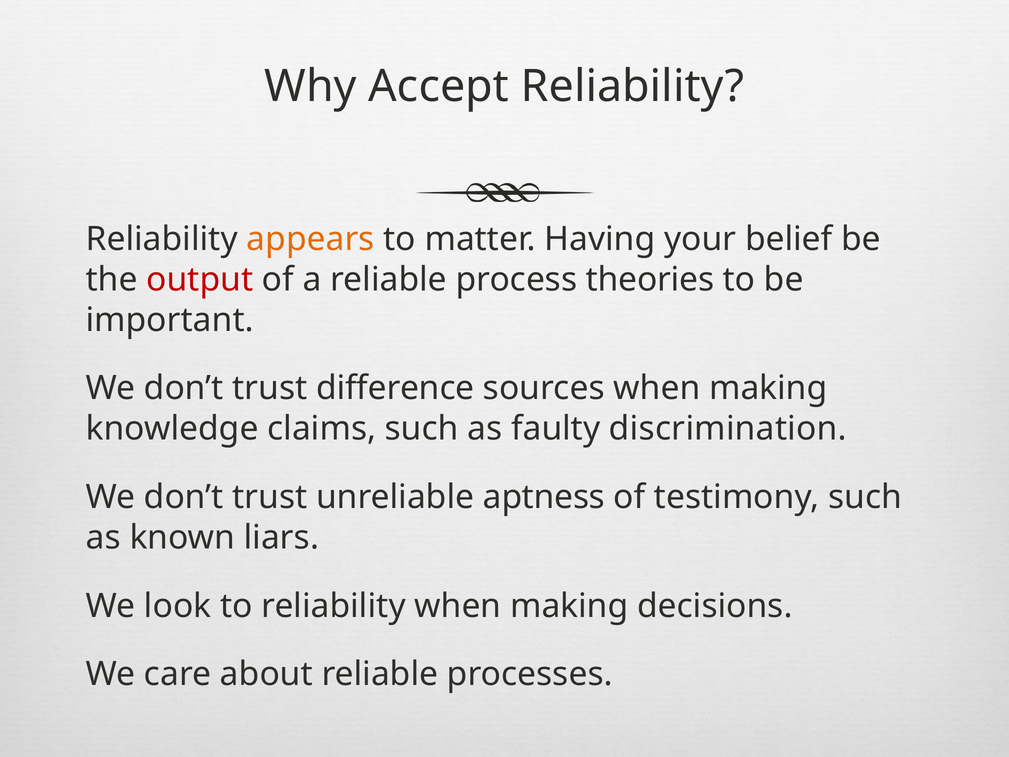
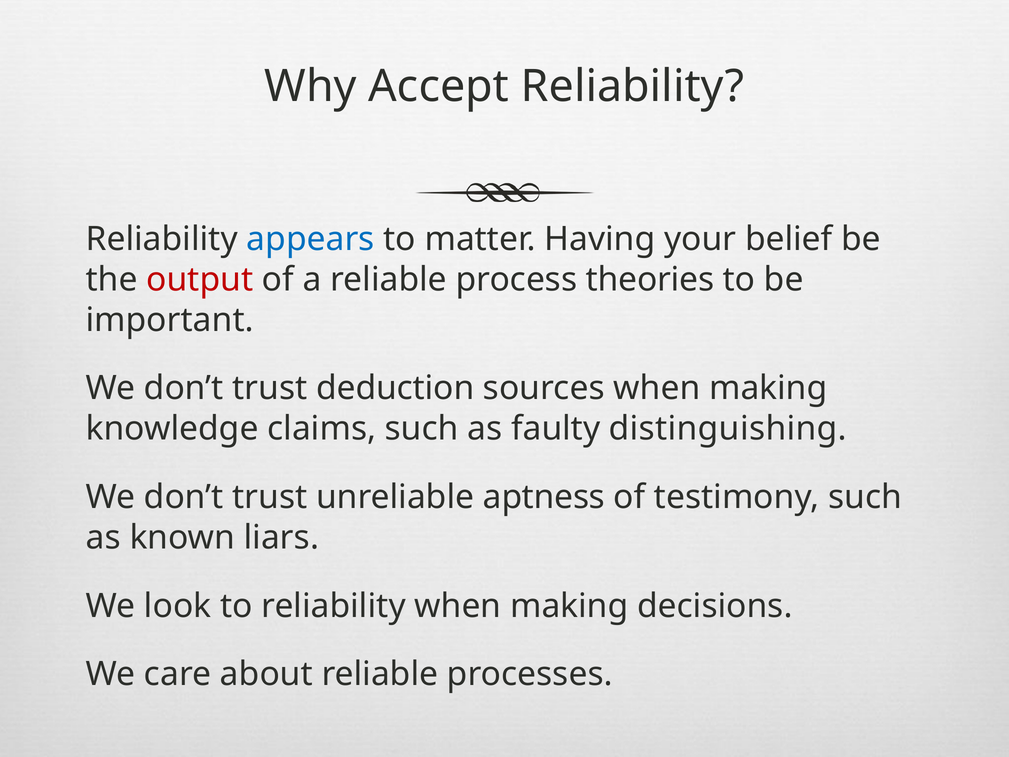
appears colour: orange -> blue (311, 239)
difference: difference -> deduction (395, 388)
discrimination: discrimination -> distinguishing (728, 429)
